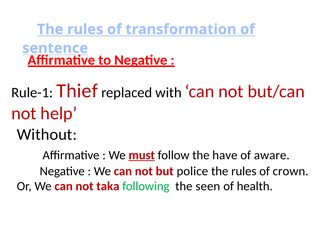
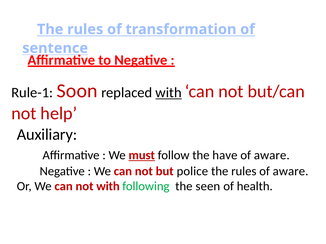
Thief: Thief -> Soon (77, 91)
with underline: none -> present (169, 93)
Without: Without -> Auxiliary (47, 135)
rules of crown: crown -> aware (291, 171)
not taka: taka -> with (108, 187)
